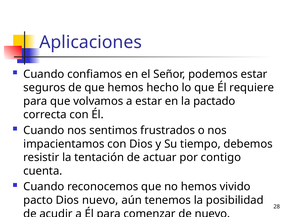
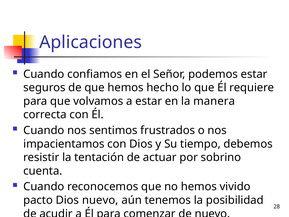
pactado: pactado -> manera (214, 101)
contigo: contigo -> sobrino (221, 157)
